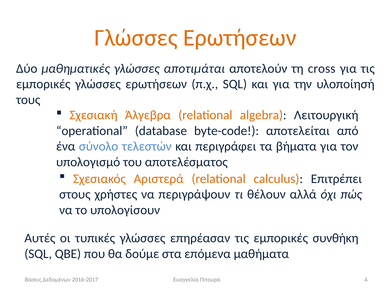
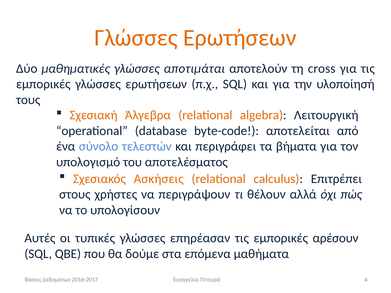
Αριστερά: Αριστερά -> Ασκήσεις (159, 179)
συνθήκη: συνθήκη -> αρέσουν (336, 238)
